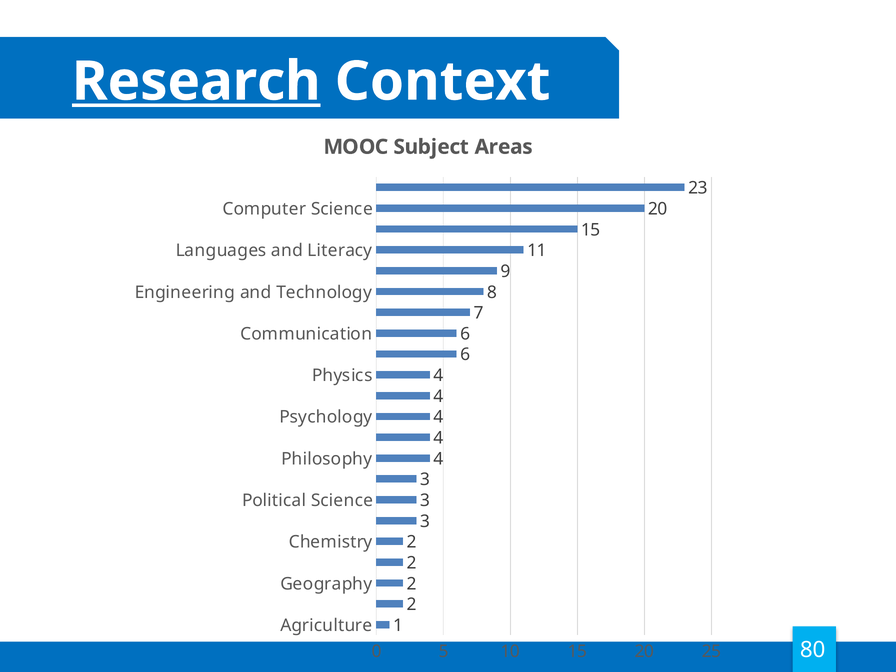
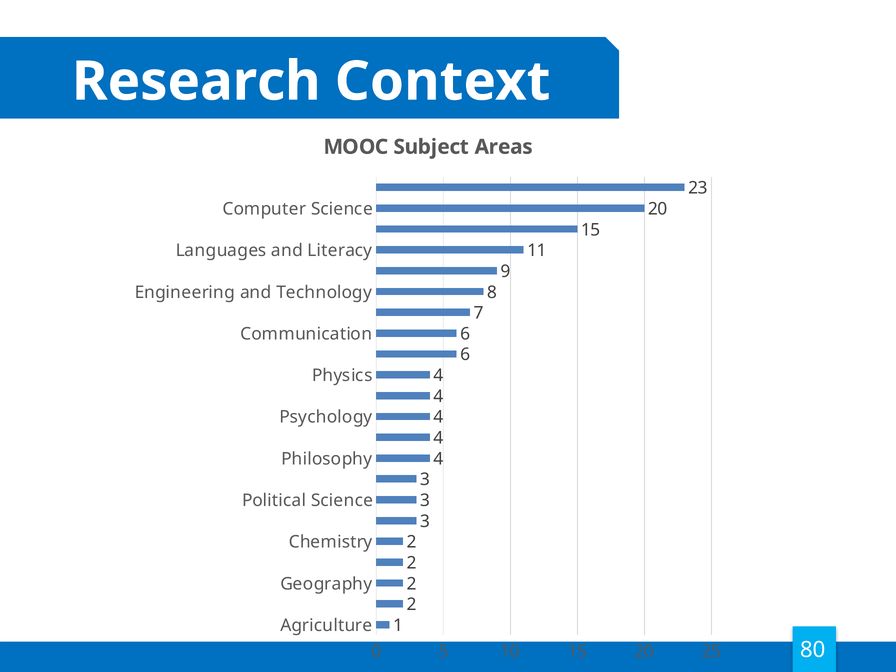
Research underline: present -> none (196, 82)
